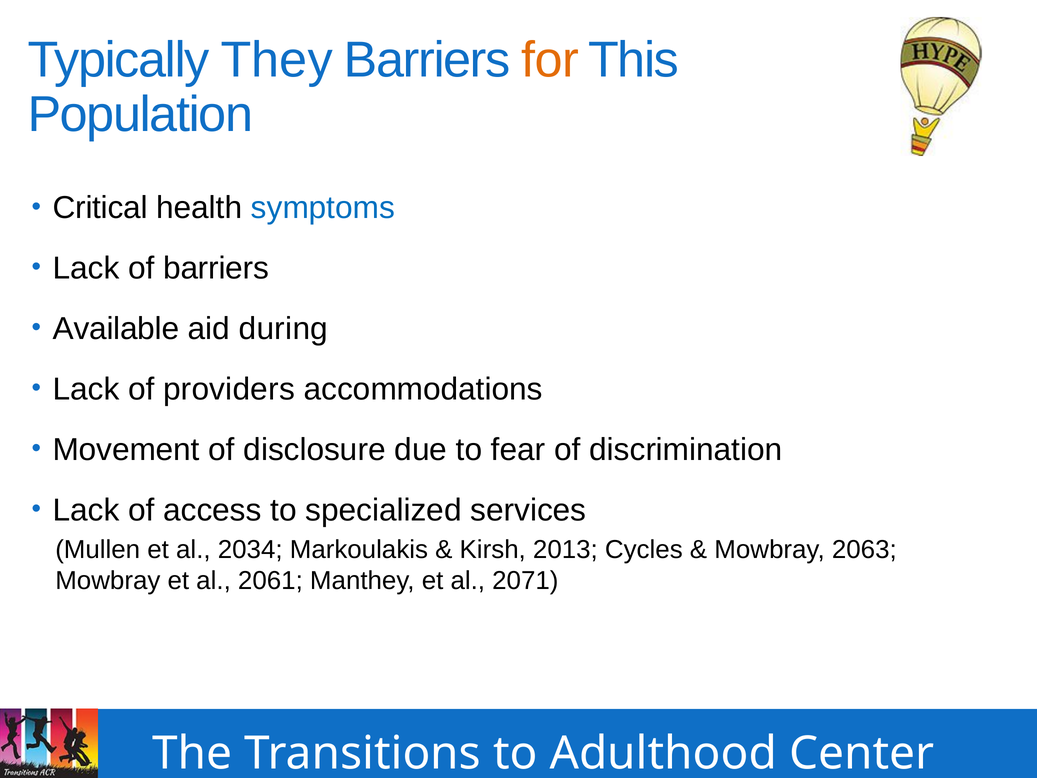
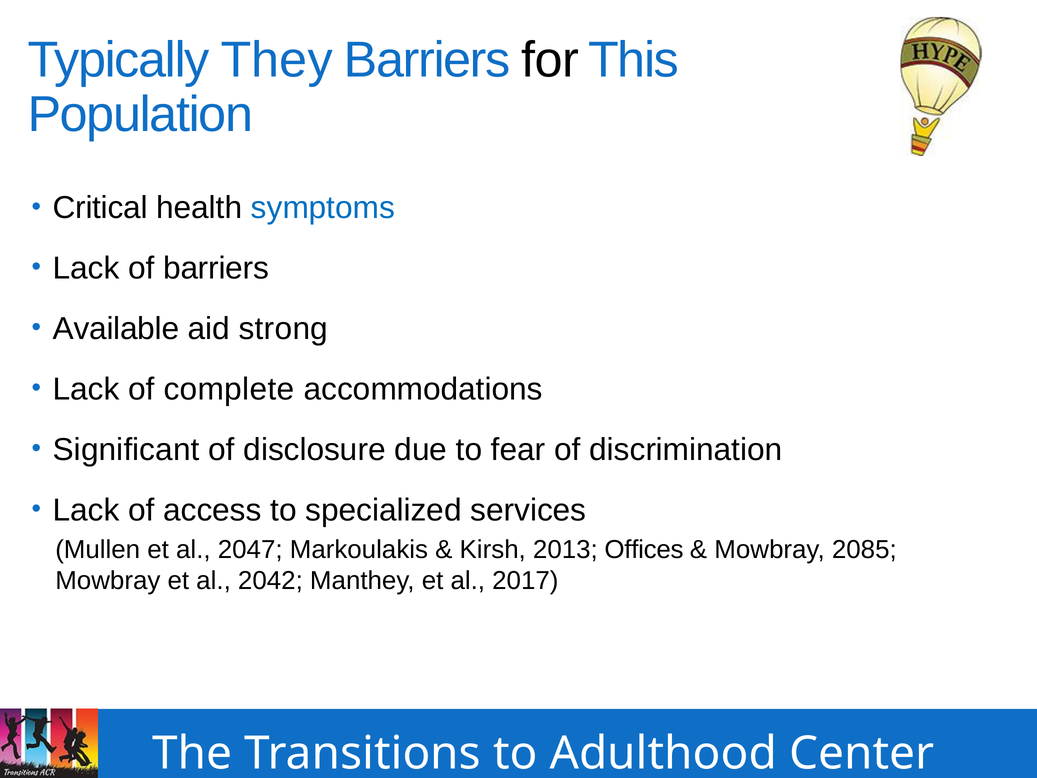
for colour: orange -> black (550, 60)
during: during -> strong (283, 329)
providers: providers -> complete (229, 389)
Movement: Movement -> Significant (126, 450)
2034: 2034 -> 2047 (250, 549)
Cycles: Cycles -> Offices (644, 549)
2063: 2063 -> 2085 (864, 549)
2061: 2061 -> 2042 (270, 580)
2071: 2071 -> 2017 (525, 580)
